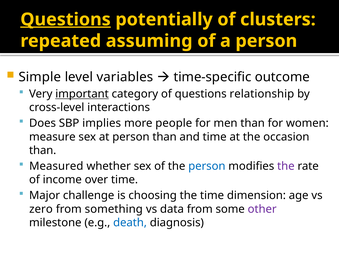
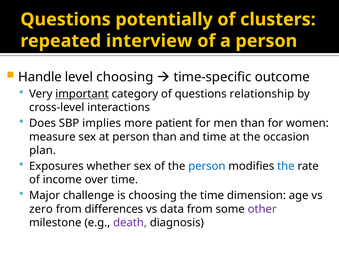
Questions underline: present -> none (66, 19)
assuming: assuming -> interview (149, 41)
Simple: Simple -> Handle (40, 77)
level variables: variables -> choosing (125, 77)
people: people -> patient (174, 123)
than: than -> plan (43, 151)
Measured: Measured -> Exposures (56, 166)
the colour: purple -> blue (286, 166)
something: something -> differences (114, 209)
death colour: blue -> purple (130, 223)
